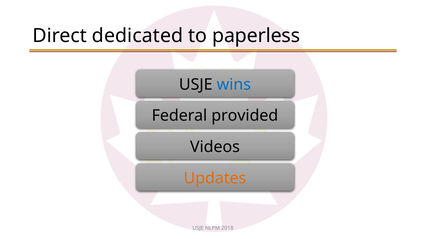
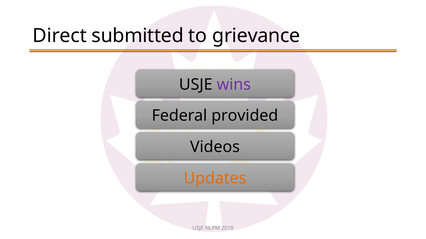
dedicated: dedicated -> submitted (138, 36)
paperless: paperless -> grievance (256, 36)
wins colour: blue -> purple (234, 85)
